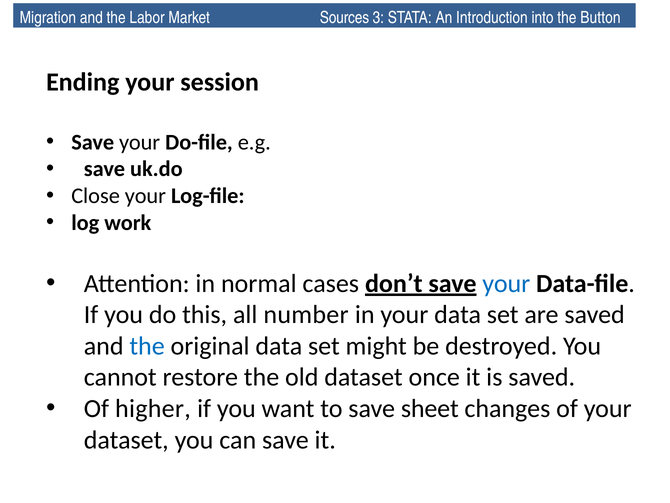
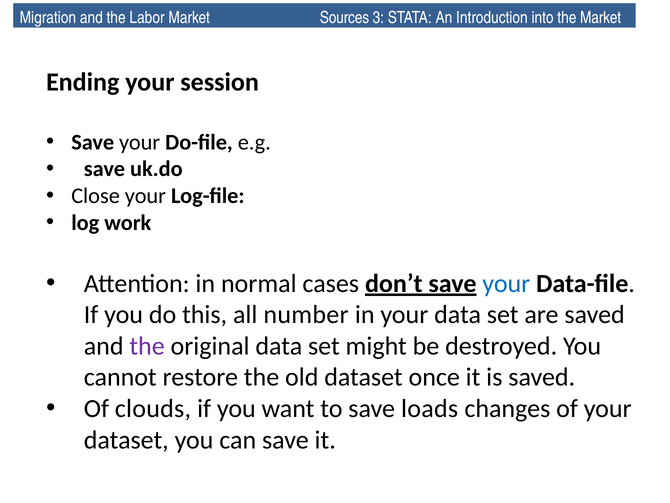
the Button: Button -> Market (601, 18)
the colour: blue -> purple (147, 346)
higher: higher -> clouds (153, 408)
sheet: sheet -> loads (430, 408)
